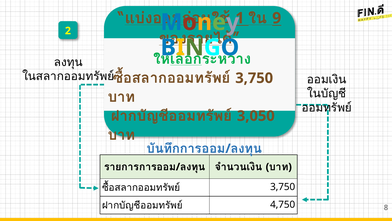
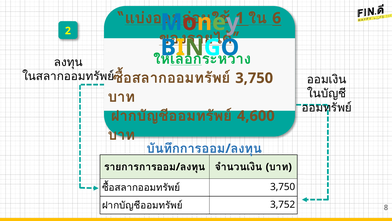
9: 9 -> 6 (277, 18)
3,050: 3,050 -> 4,600 (256, 116)
4,750: 4,750 -> 3,752 (283, 204)
